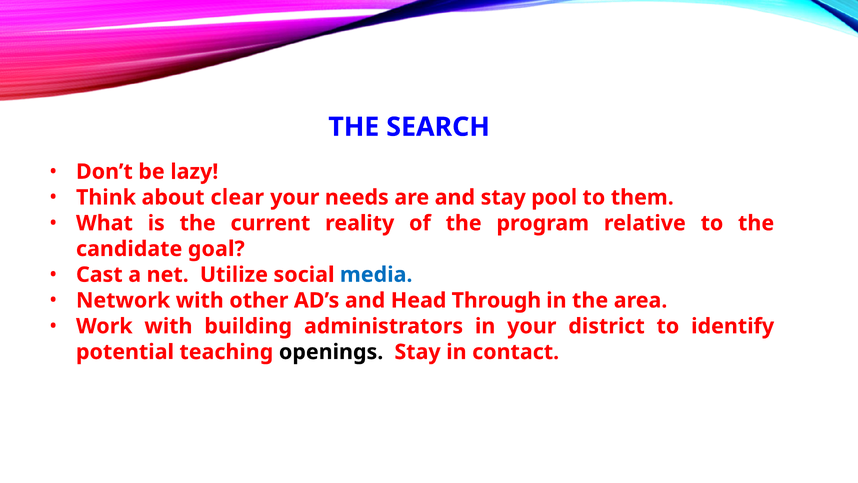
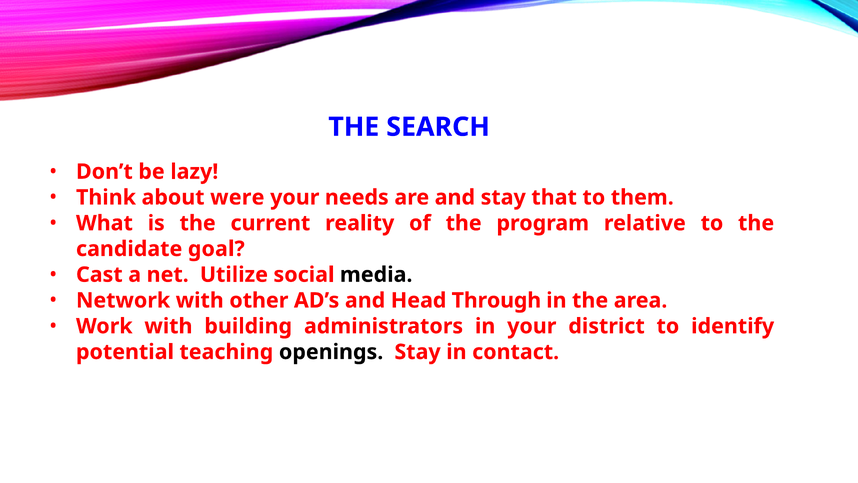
clear: clear -> were (237, 197)
pool: pool -> that (554, 197)
media colour: blue -> black (376, 275)
